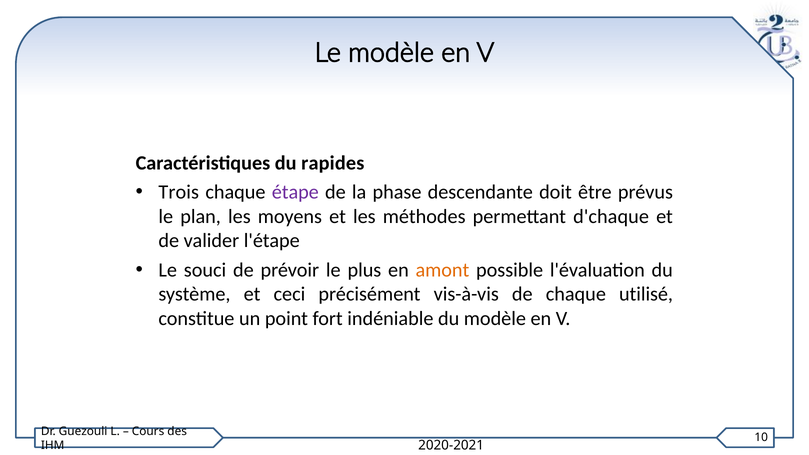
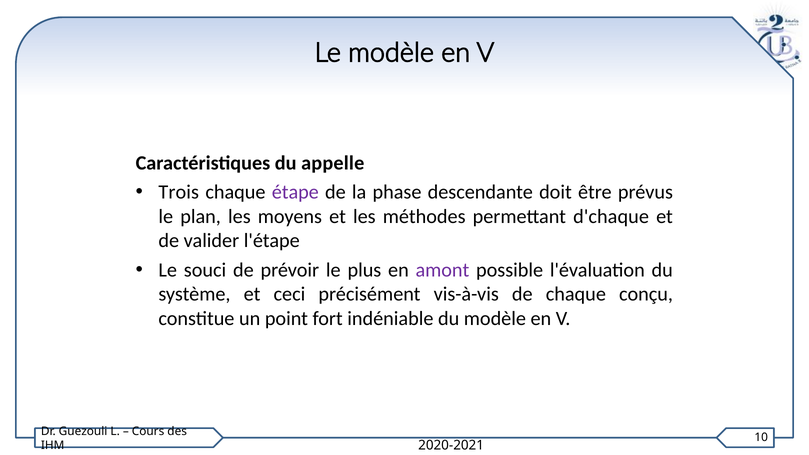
rapides: rapides -> appelle (333, 163)
amont colour: orange -> purple (442, 270)
utilisé: utilisé -> conçu (646, 294)
